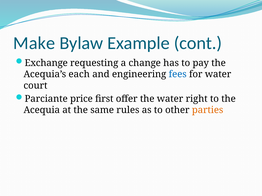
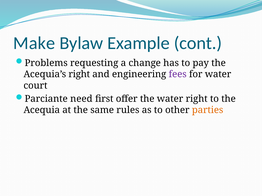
Exchange: Exchange -> Problems (46, 63)
Acequia’s each: each -> right (79, 74)
fees colour: blue -> purple (178, 74)
price: price -> need (81, 99)
